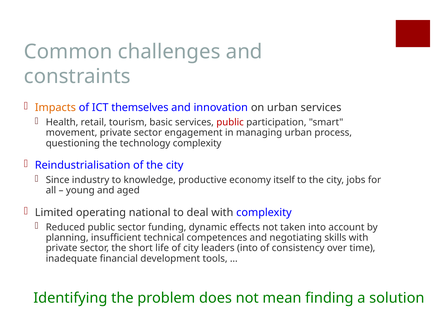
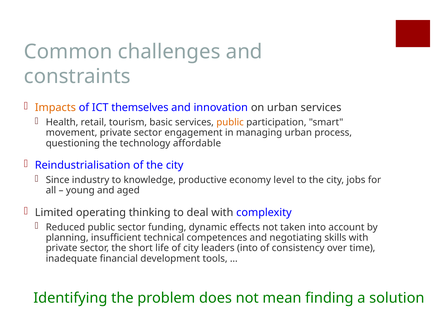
public colour: red -> orange (230, 122)
technology complexity: complexity -> affordable (197, 143)
itself: itself -> level (284, 180)
national: national -> thinking (150, 212)
